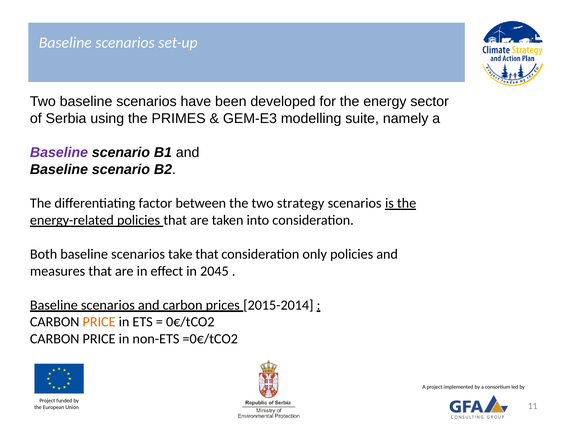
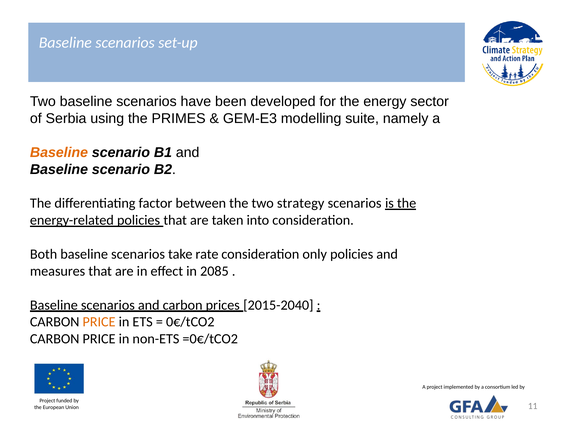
Baseline colour: purple -> orange (59, 152)
take that: that -> rate (207, 254)
2045: 2045 -> 2085 (214, 271)
2015-2014: 2015-2014 -> 2015-2040 (278, 305)
